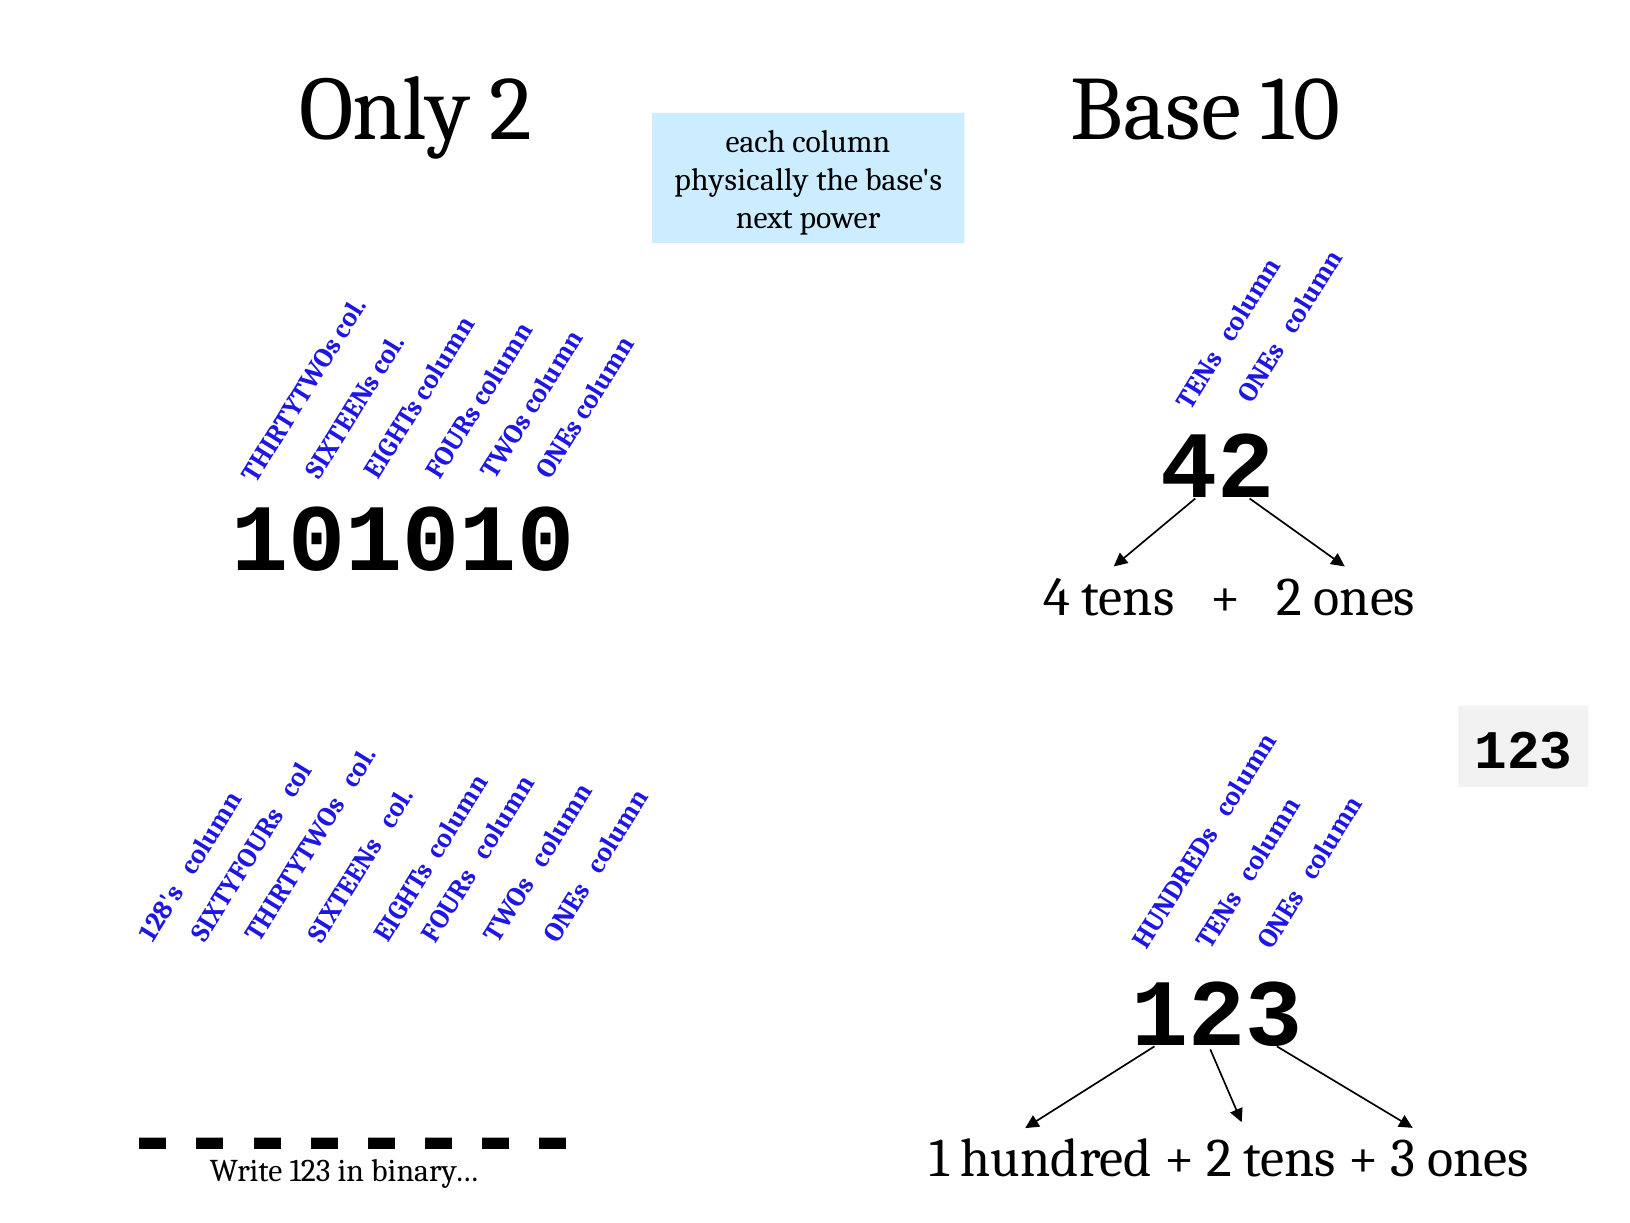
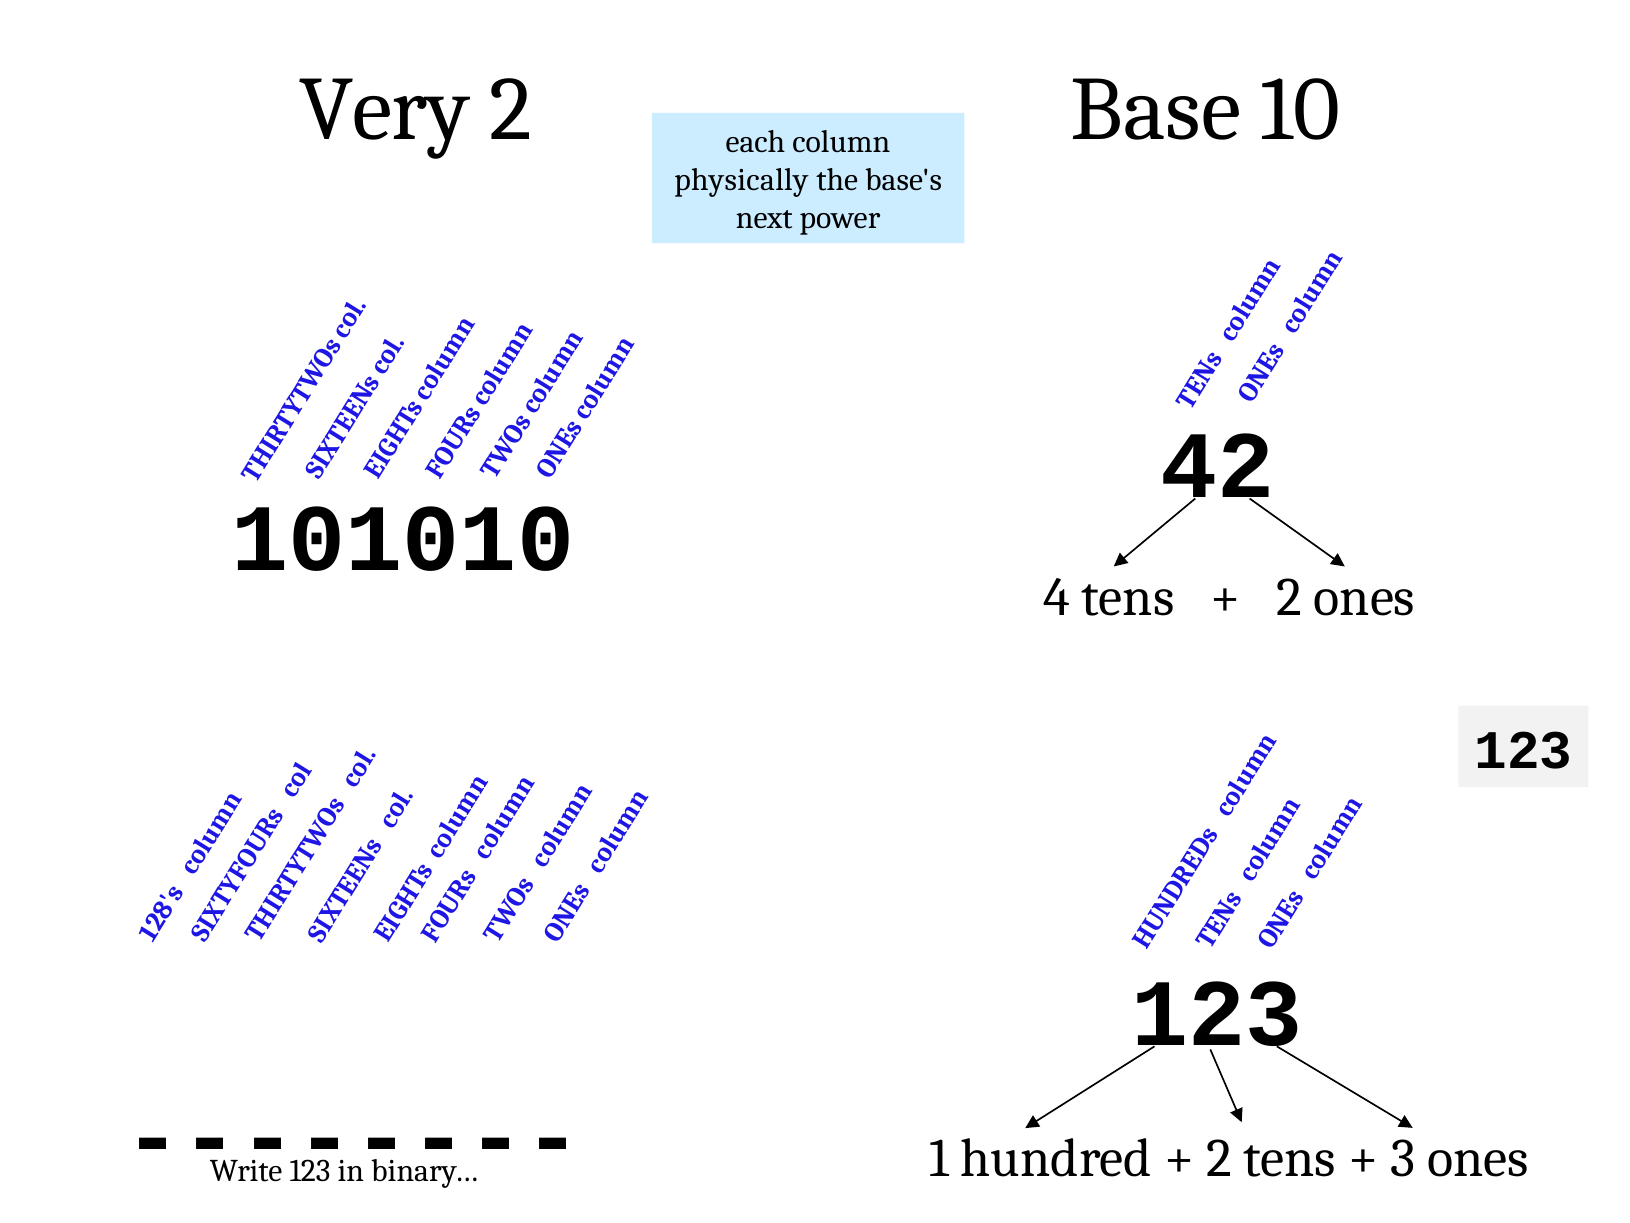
Only: Only -> Very (385, 109)
